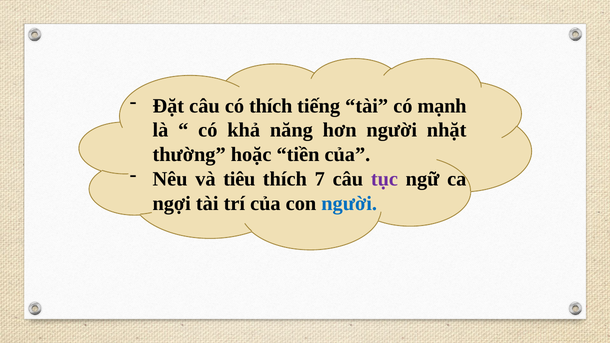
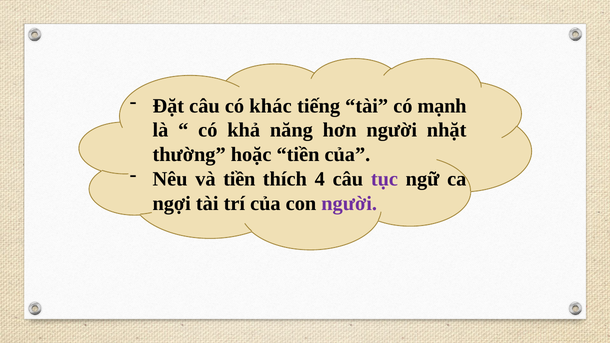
có thích: thích -> khác (271, 106)
và tiêu: tiêu -> tiền (239, 179)
7: 7 -> 4 (320, 179)
người colour: blue -> purple (349, 204)
